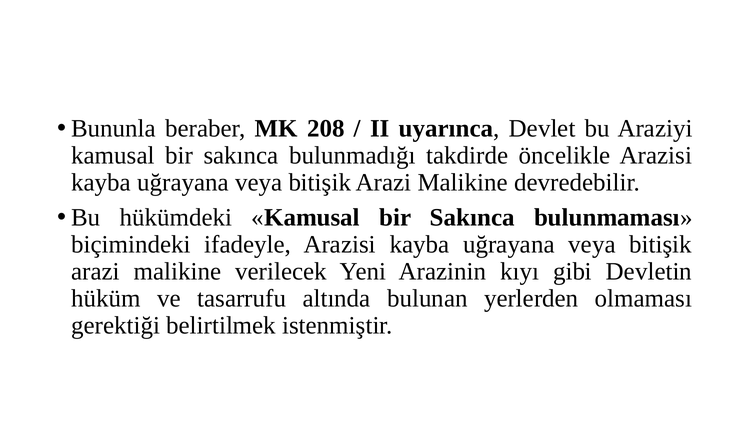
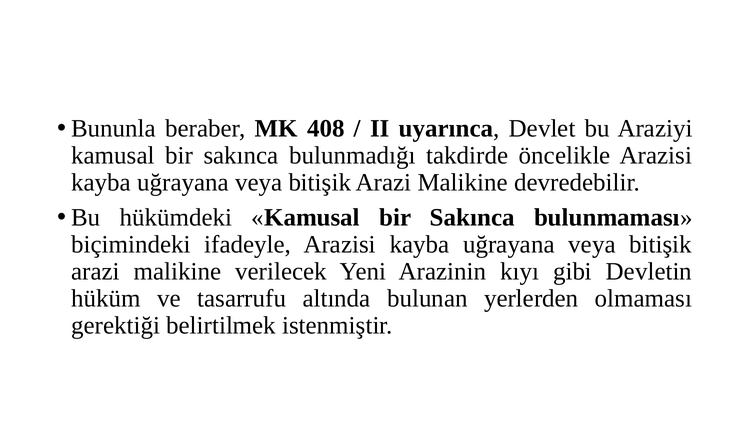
208: 208 -> 408 (326, 128)
